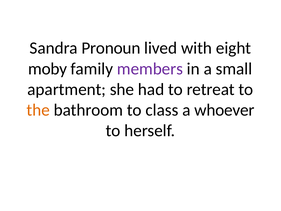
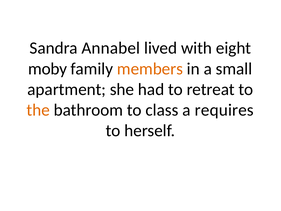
Pronoun: Pronoun -> Annabel (111, 48)
members colour: purple -> orange (150, 69)
whoever: whoever -> requires (224, 110)
